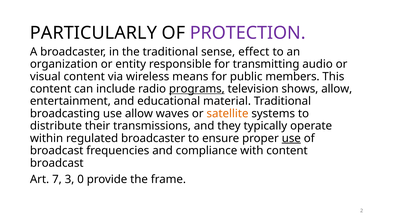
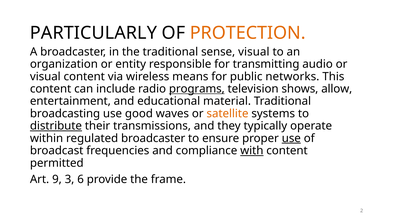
PROTECTION colour: purple -> orange (248, 33)
sense effect: effect -> visual (254, 52)
members: members -> networks (292, 77)
use allow: allow -> good (139, 114)
distribute underline: none -> present (56, 126)
with underline: none -> present (252, 151)
broadcast: broadcast -> permitted (57, 163)
7: 7 -> 9 (57, 179)
0: 0 -> 6 (81, 179)
